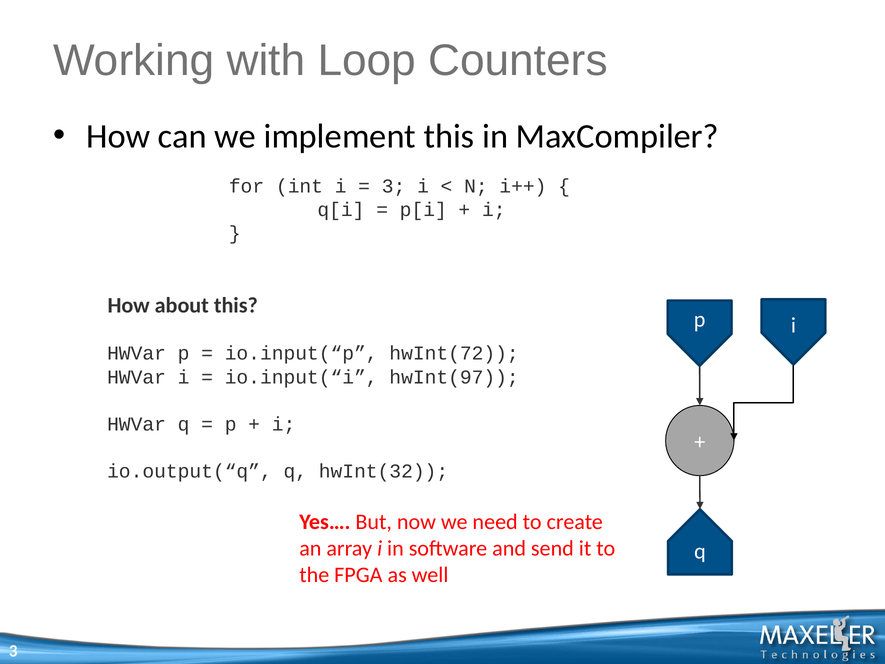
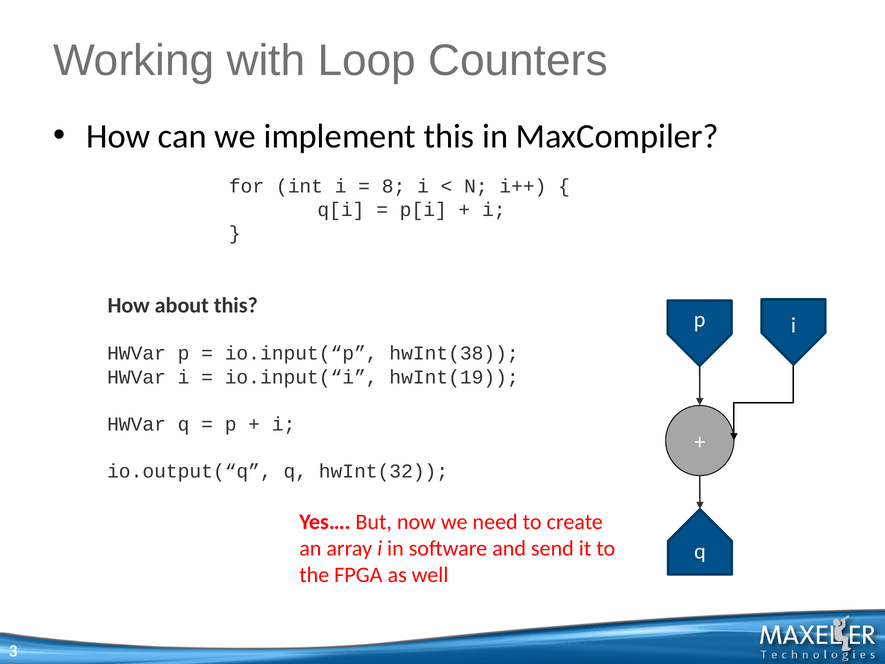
3: 3 -> 8 (394, 186)
hwInt(72: hwInt(72 -> hwInt(38 (454, 353)
hwInt(97: hwInt(97 -> hwInt(19 (454, 377)
